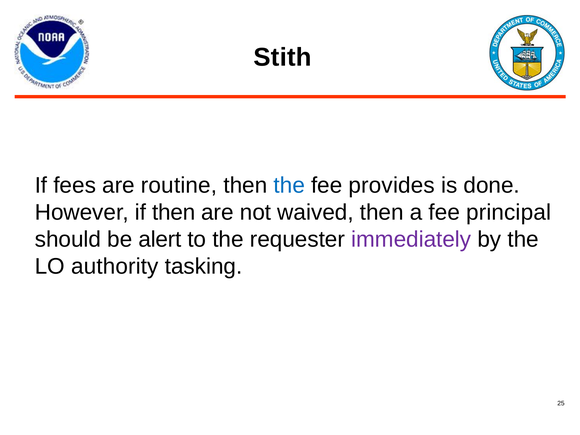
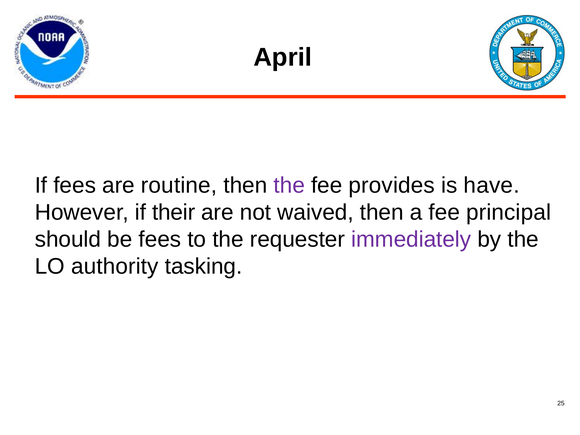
Stith: Stith -> April (283, 57)
the colour: blue -> purple (289, 185)
done: done -> have (492, 185)
if then: then -> their (174, 212)
be alert: alert -> fees (160, 239)
